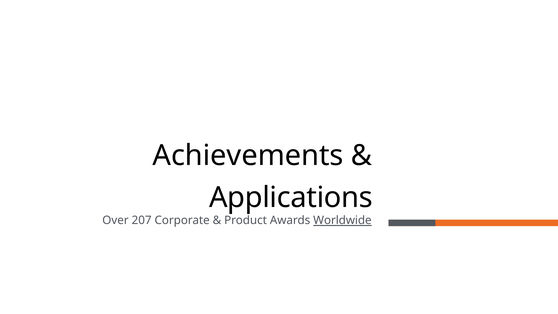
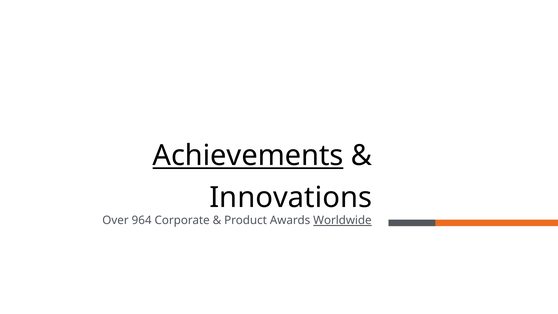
Achievements underline: none -> present (248, 156)
Applications: Applications -> Innovations (291, 197)
207: 207 -> 964 (142, 220)
